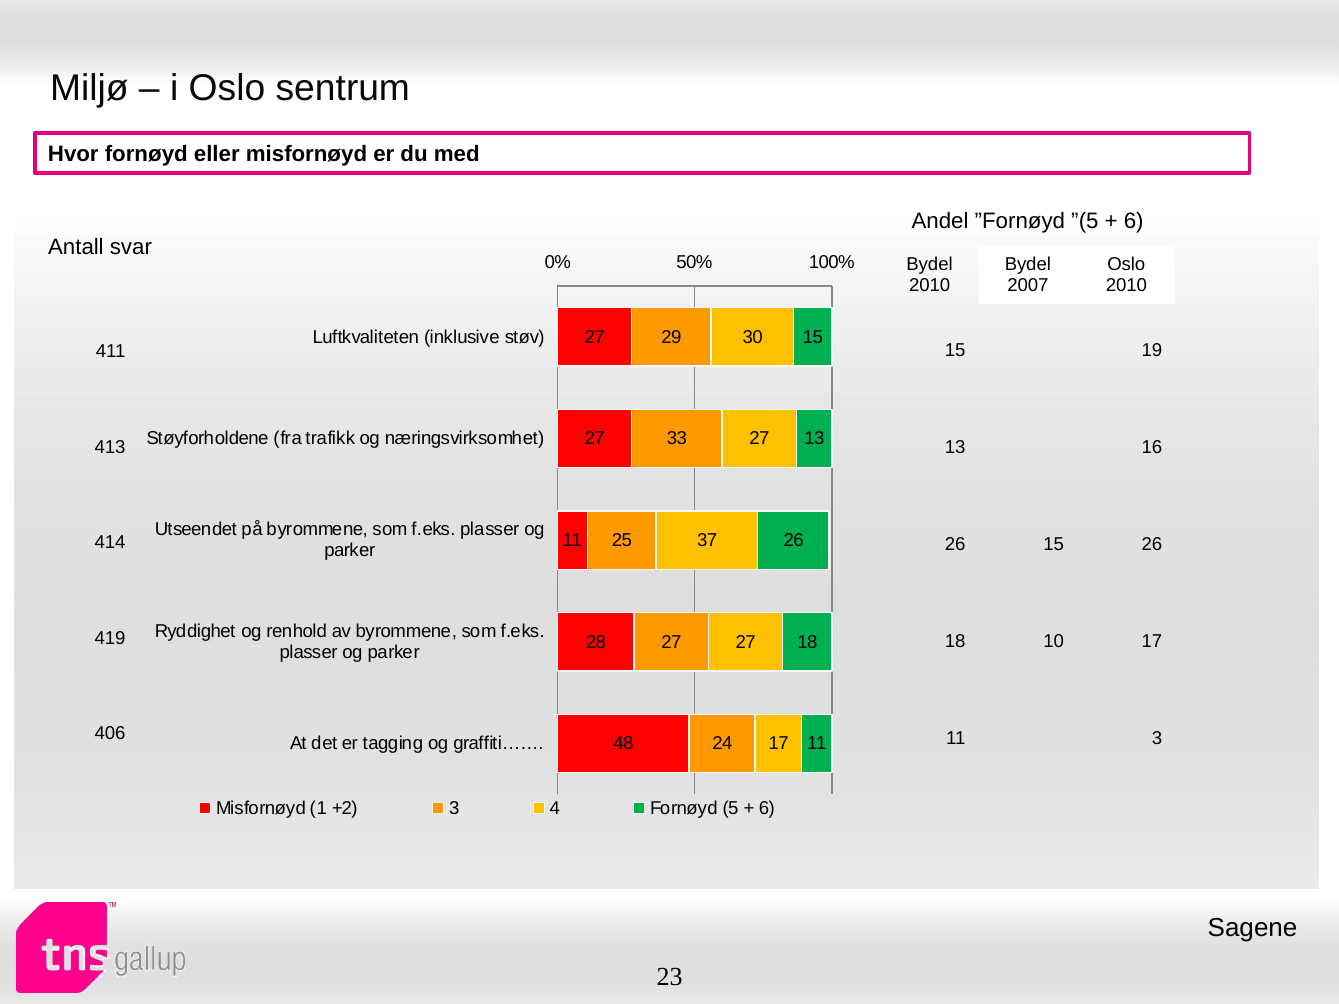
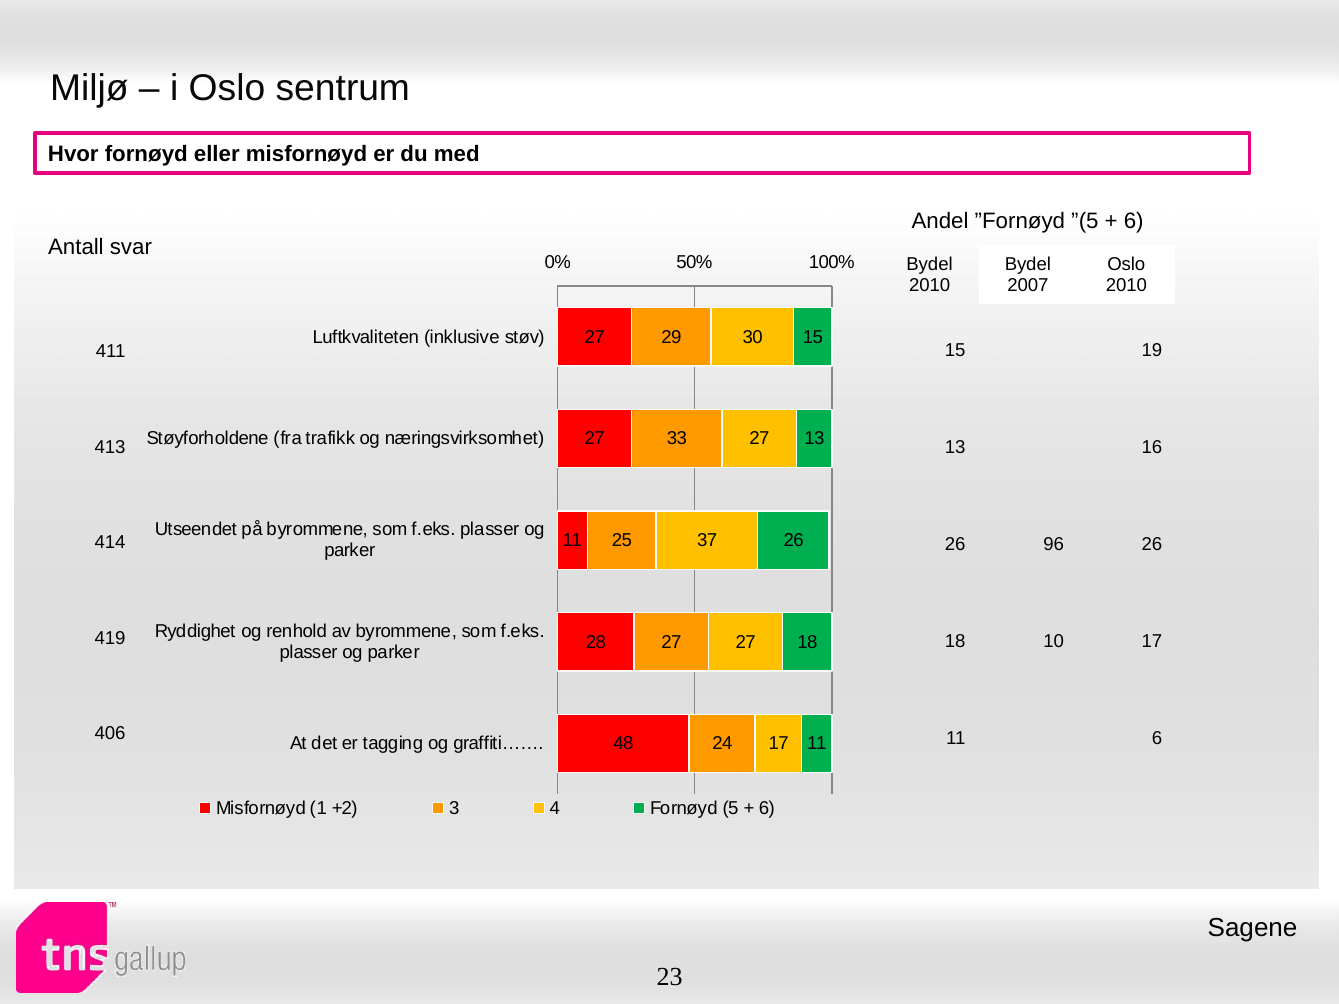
26 15: 15 -> 96 (1054, 545)
11 3: 3 -> 6 (1157, 739)
